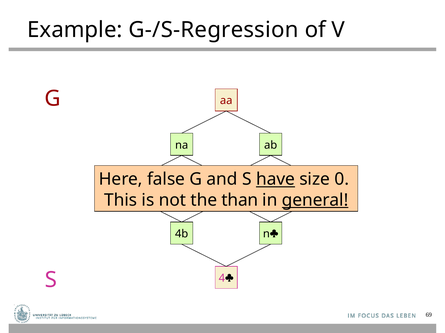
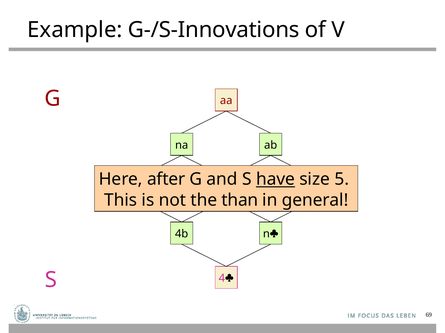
G-/S-Regression: G-/S-Regression -> G-/S-Innovations (214, 30)
false: false -> after (166, 180)
0: 0 -> 5 (342, 180)
general underline: present -> none (315, 200)
